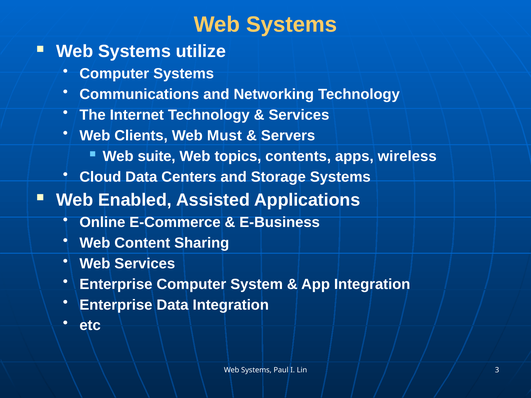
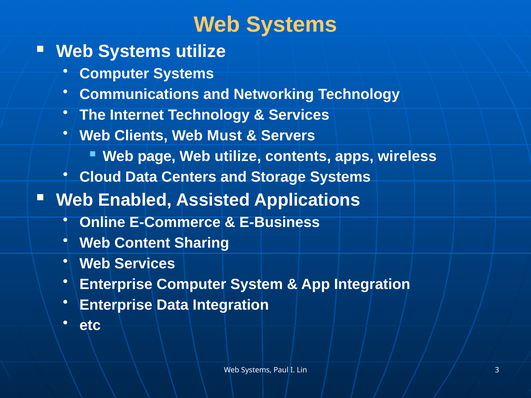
suite: suite -> page (157, 156)
Web topics: topics -> utilize (238, 156)
